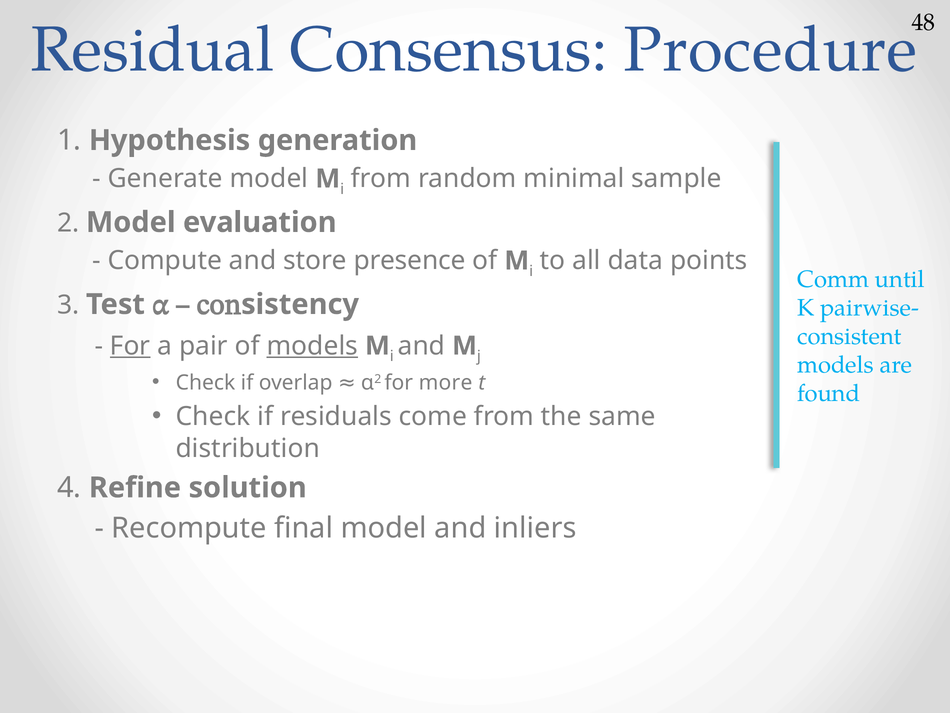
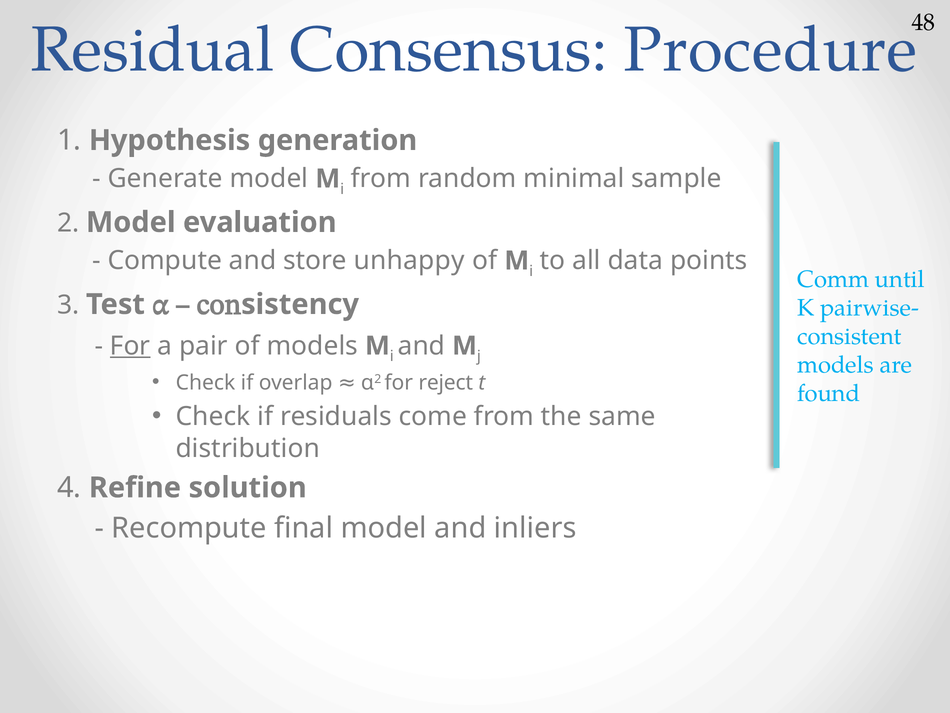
presence: presence -> unhappy (409, 261)
models underline: present -> none (312, 346)
more: more -> reject (446, 382)
